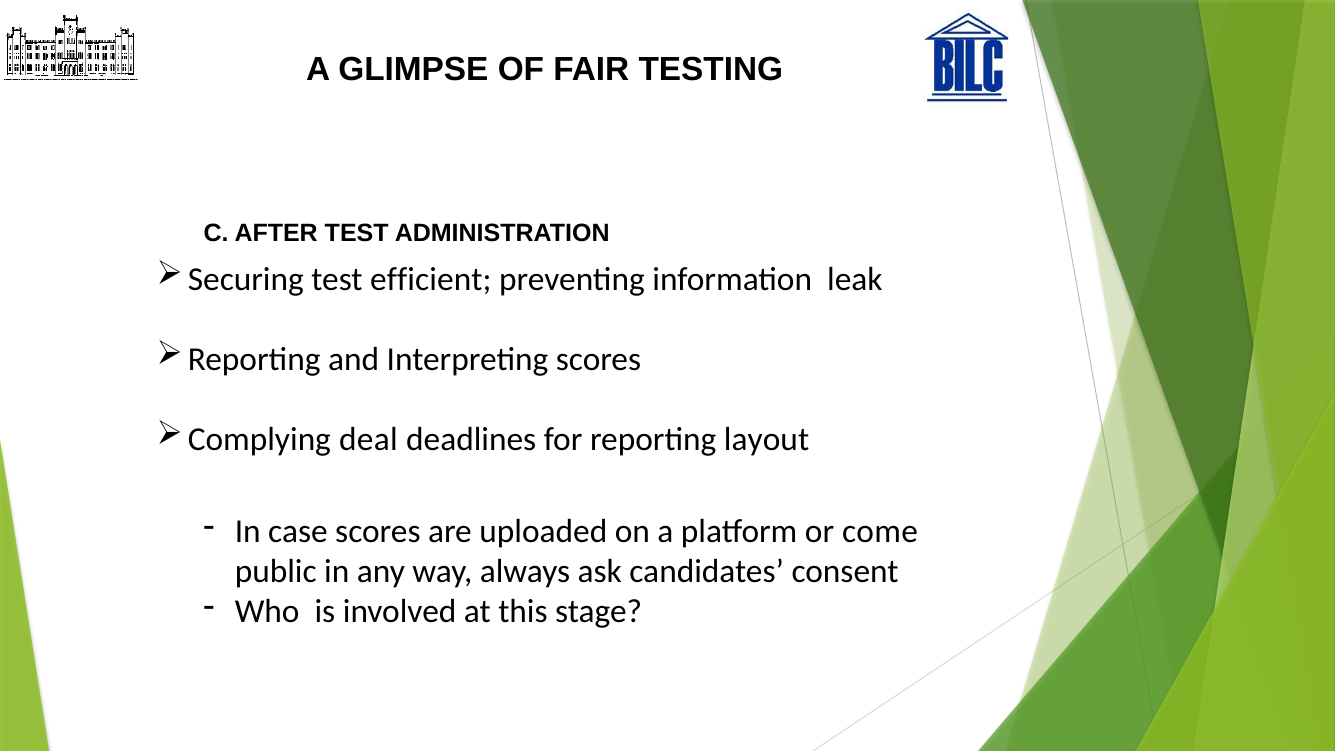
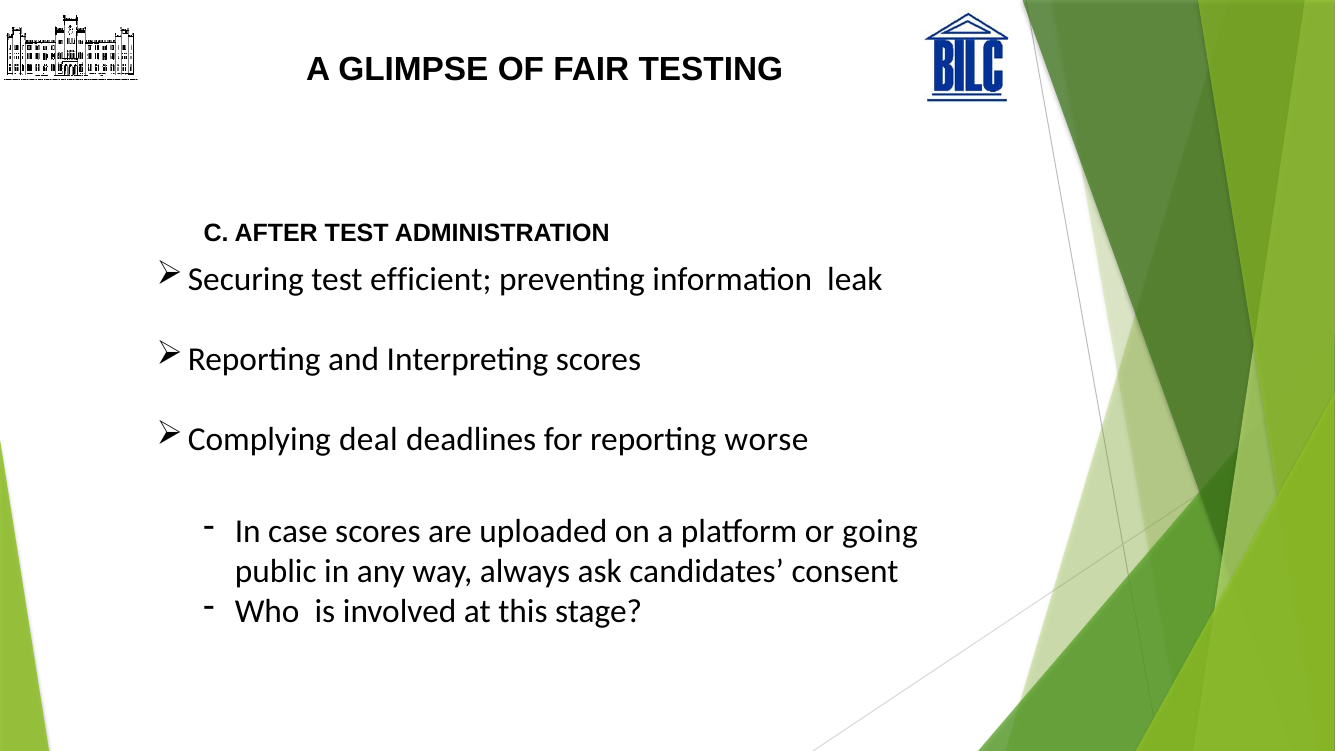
layout: layout -> worse (766, 439)
come: come -> going (880, 532)
